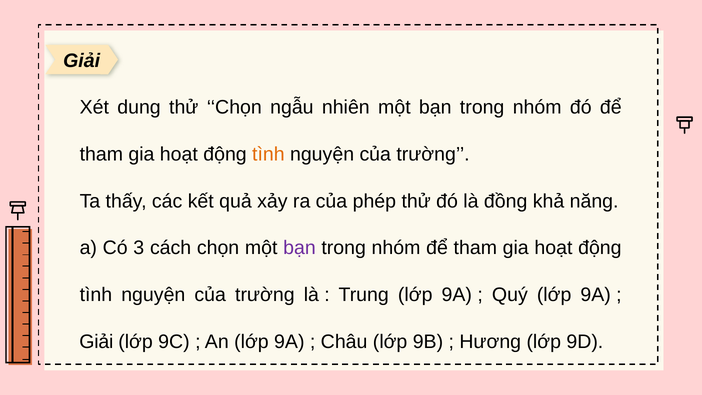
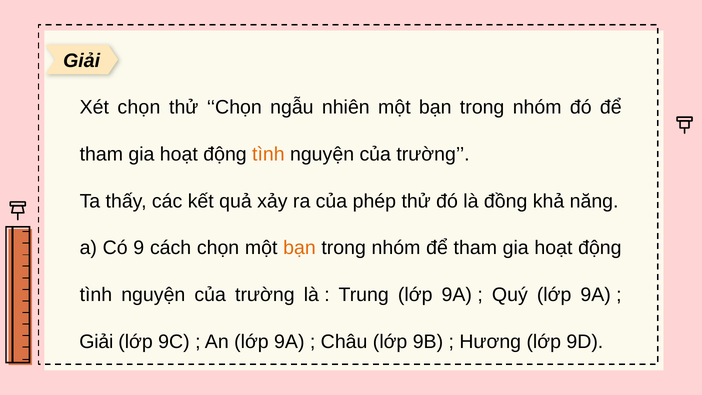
Xét dung: dung -> chọn (139, 107)
3: 3 -> 9 (139, 248)
bạn colour: purple -> orange (299, 248)
